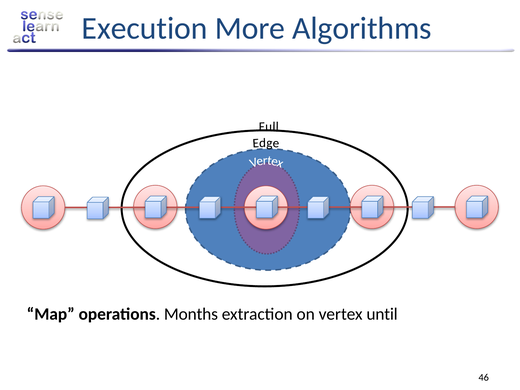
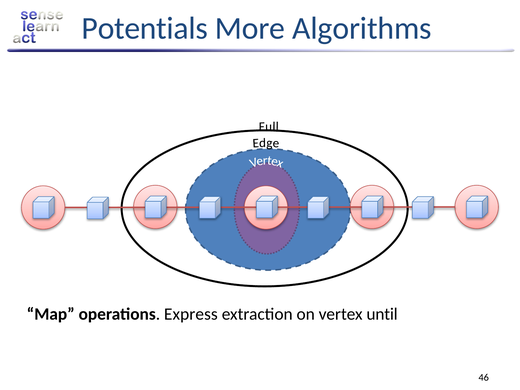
Execution: Execution -> Potentials (145, 28)
Months: Months -> Express (191, 314)
